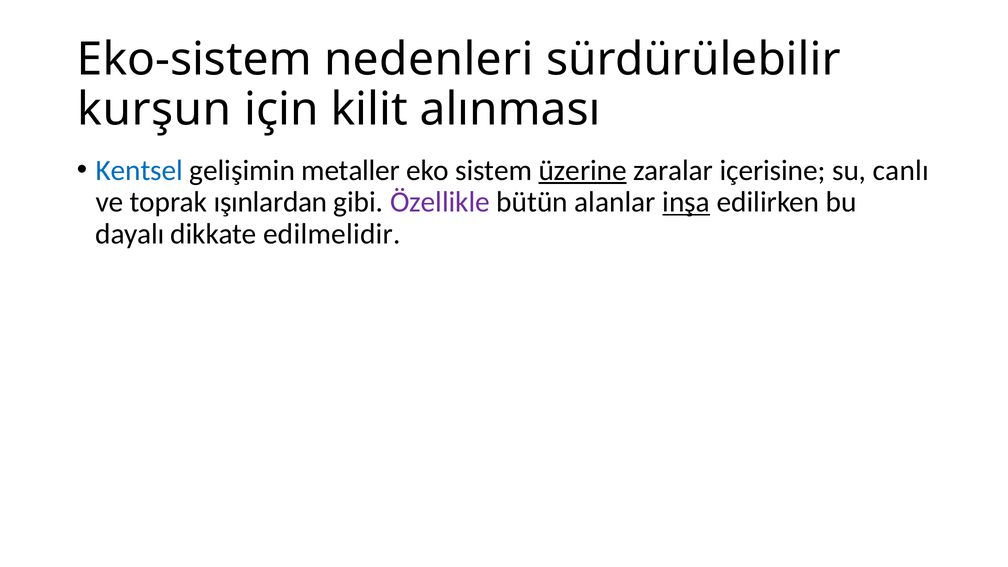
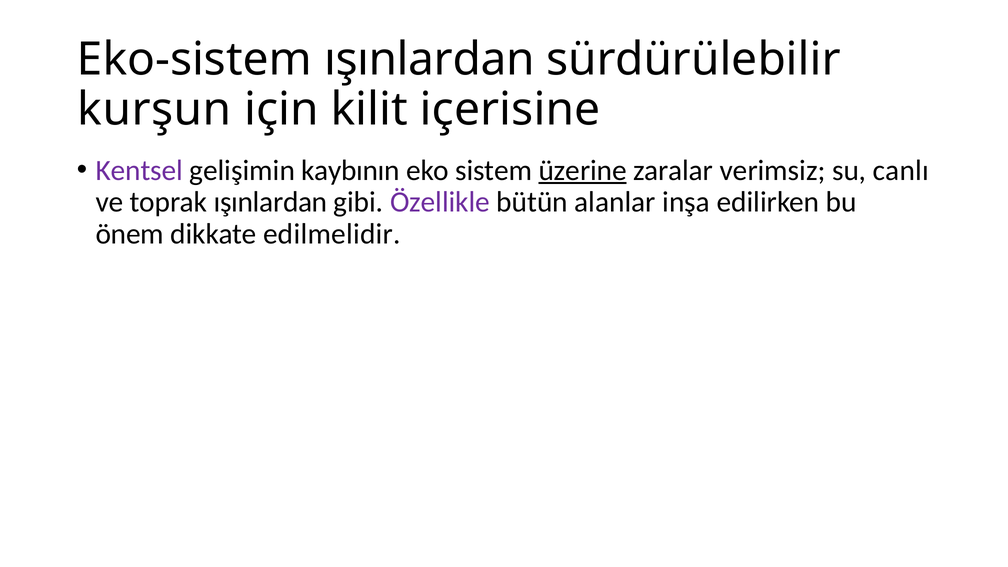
Eko-sistem nedenleri: nedenleri -> ışınlardan (429, 60)
alınması: alınması -> içerisine (510, 110)
Kentsel colour: blue -> purple (139, 170)
metaller: metaller -> kaybının (351, 170)
içerisine: içerisine -> verimsiz (773, 170)
inşa underline: present -> none (686, 202)
dayalı: dayalı -> önem (130, 234)
